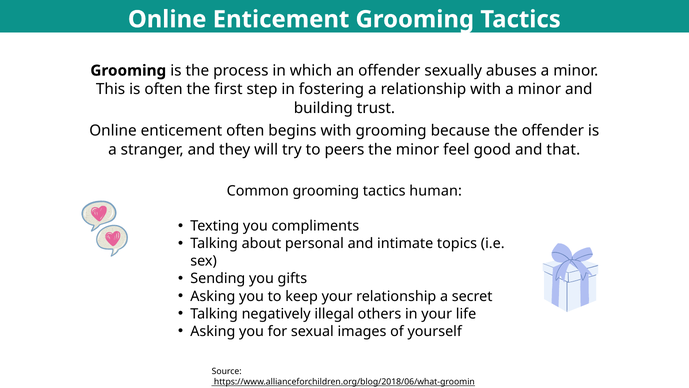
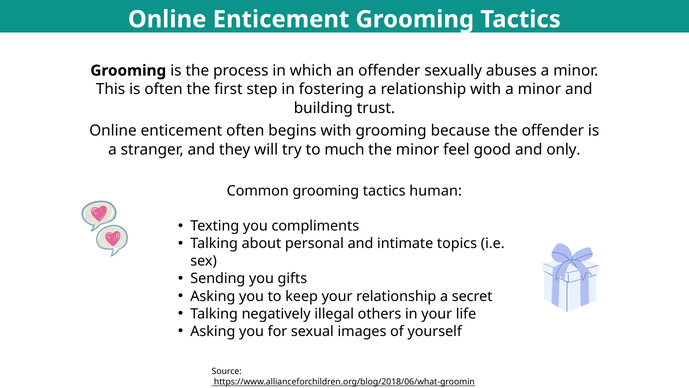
peers: peers -> much (344, 149)
that: that -> only (564, 149)
